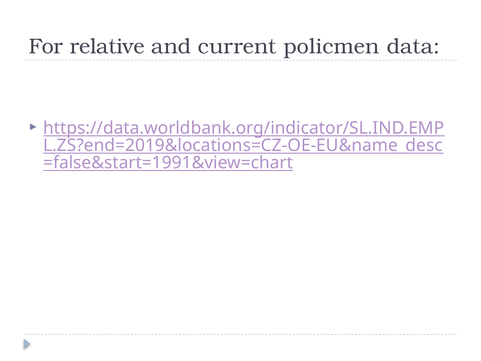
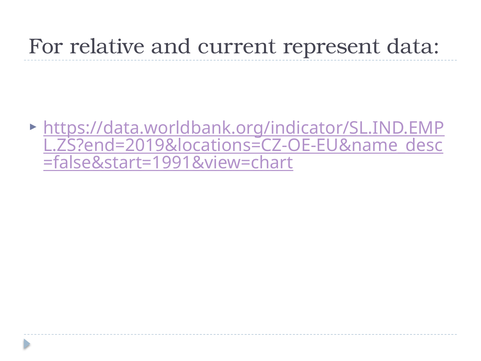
policmen: policmen -> represent (332, 46)
